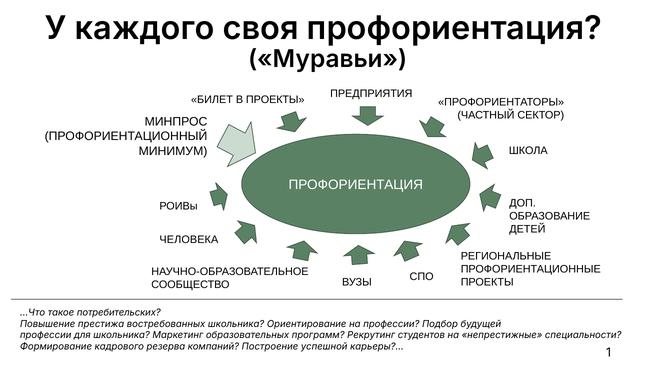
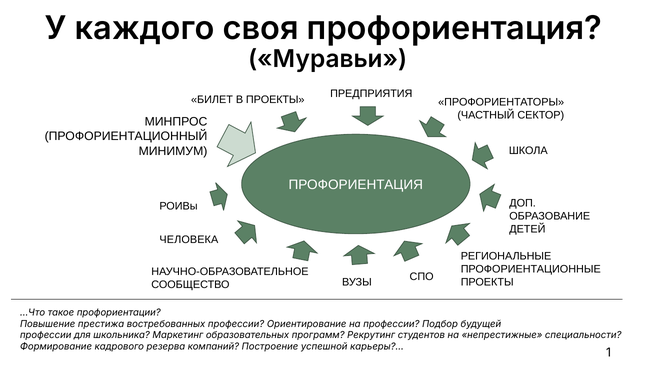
потребительских: потребительских -> профориентации (119, 312)
востребованных школьника: школьника -> профессии (236, 324)
